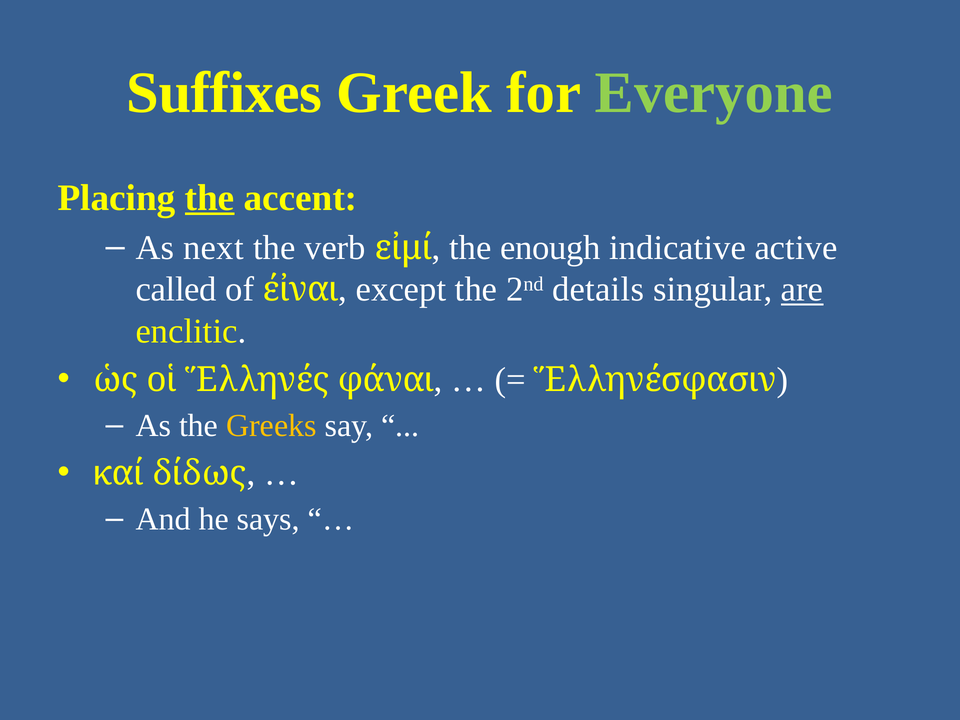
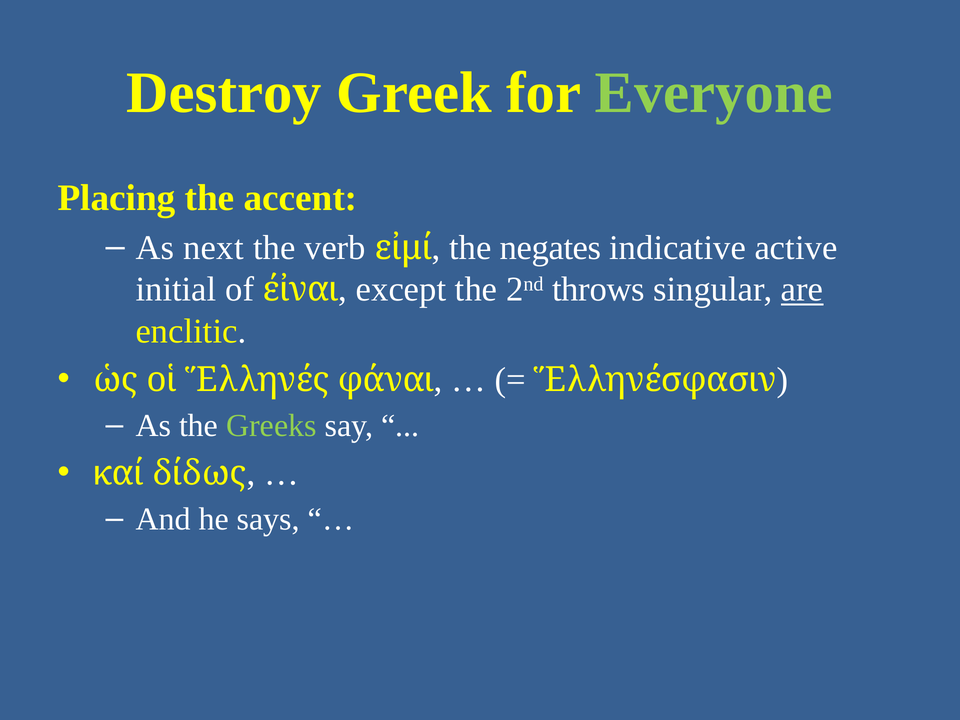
Suffixes: Suffixes -> Destroy (224, 93)
the underline: present -> none (210, 198)
enough: enough -> negates (551, 248)
called: called -> initial (176, 289)
details: details -> throws (598, 289)
Greeks colour: yellow -> light green (271, 426)
